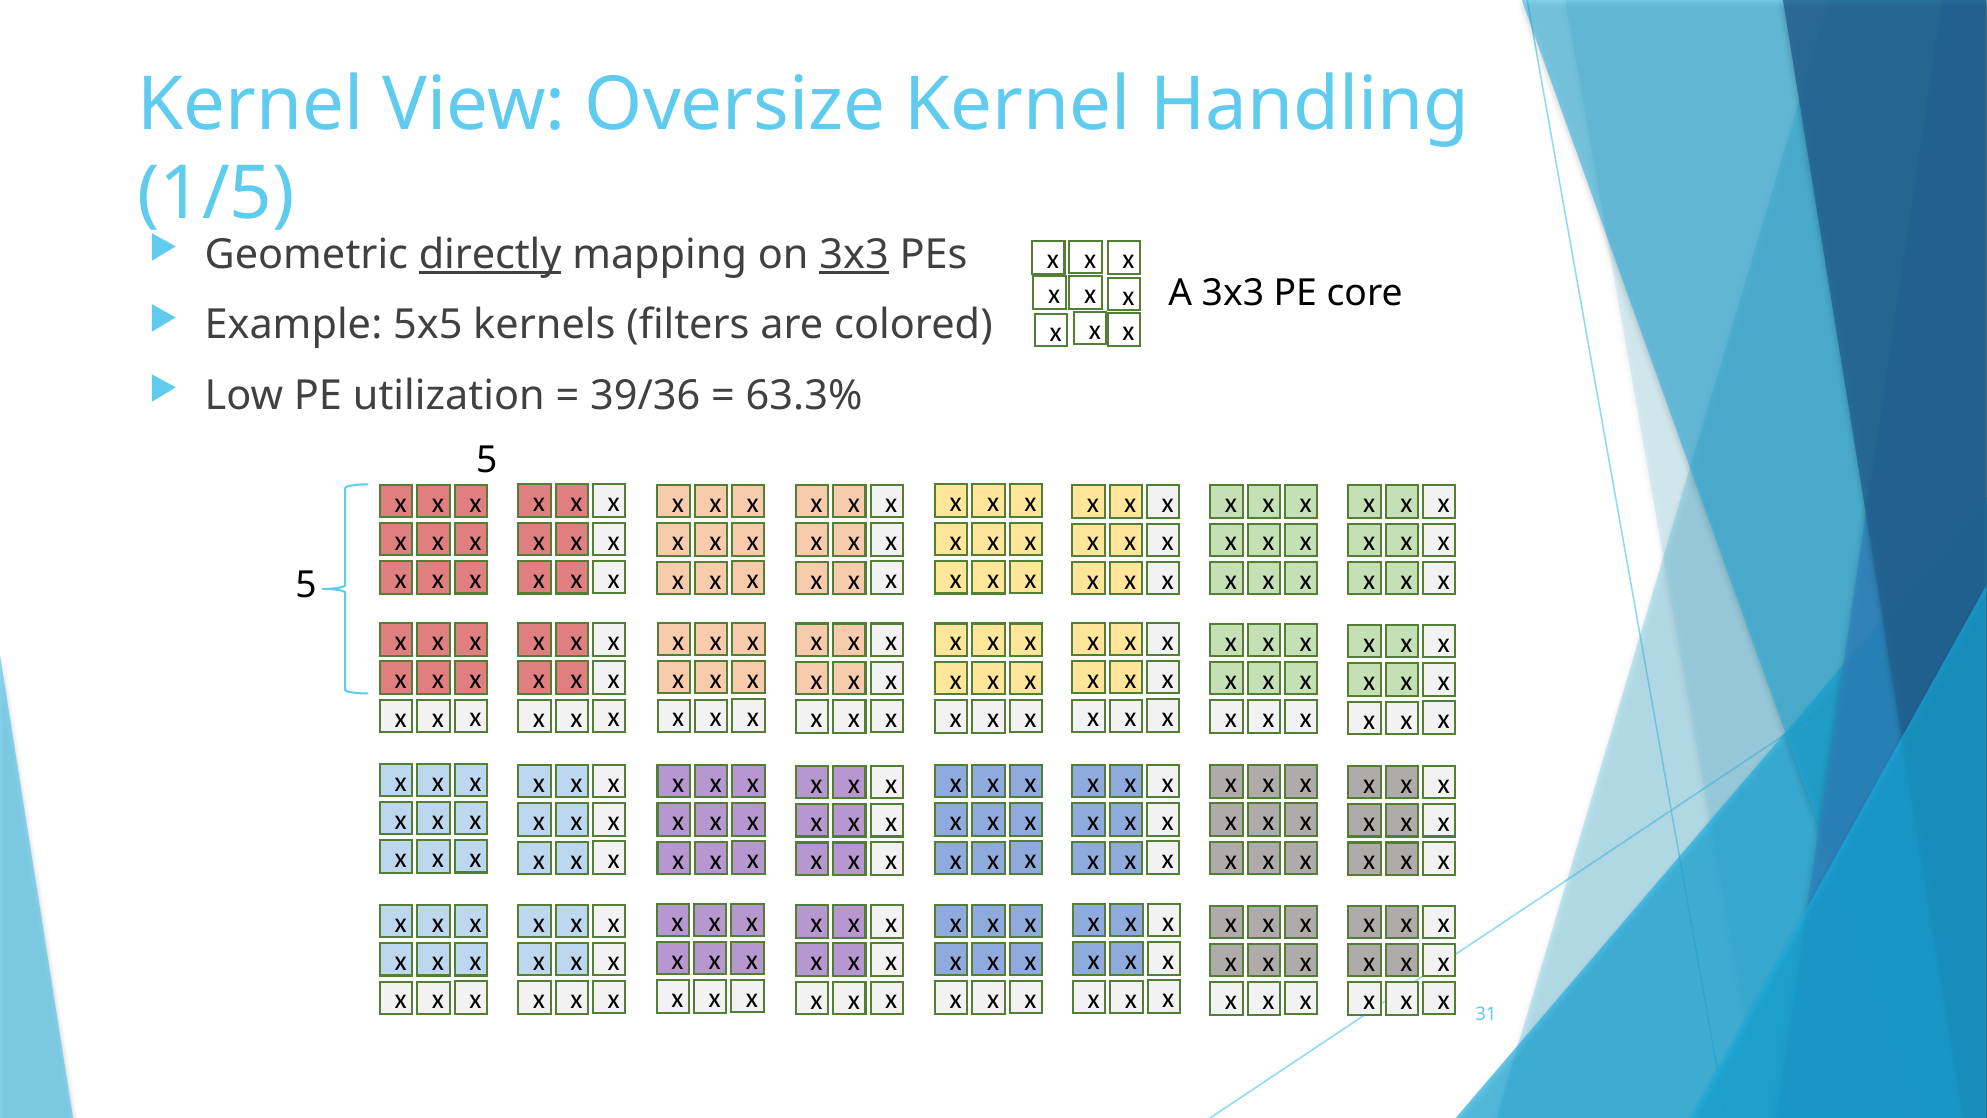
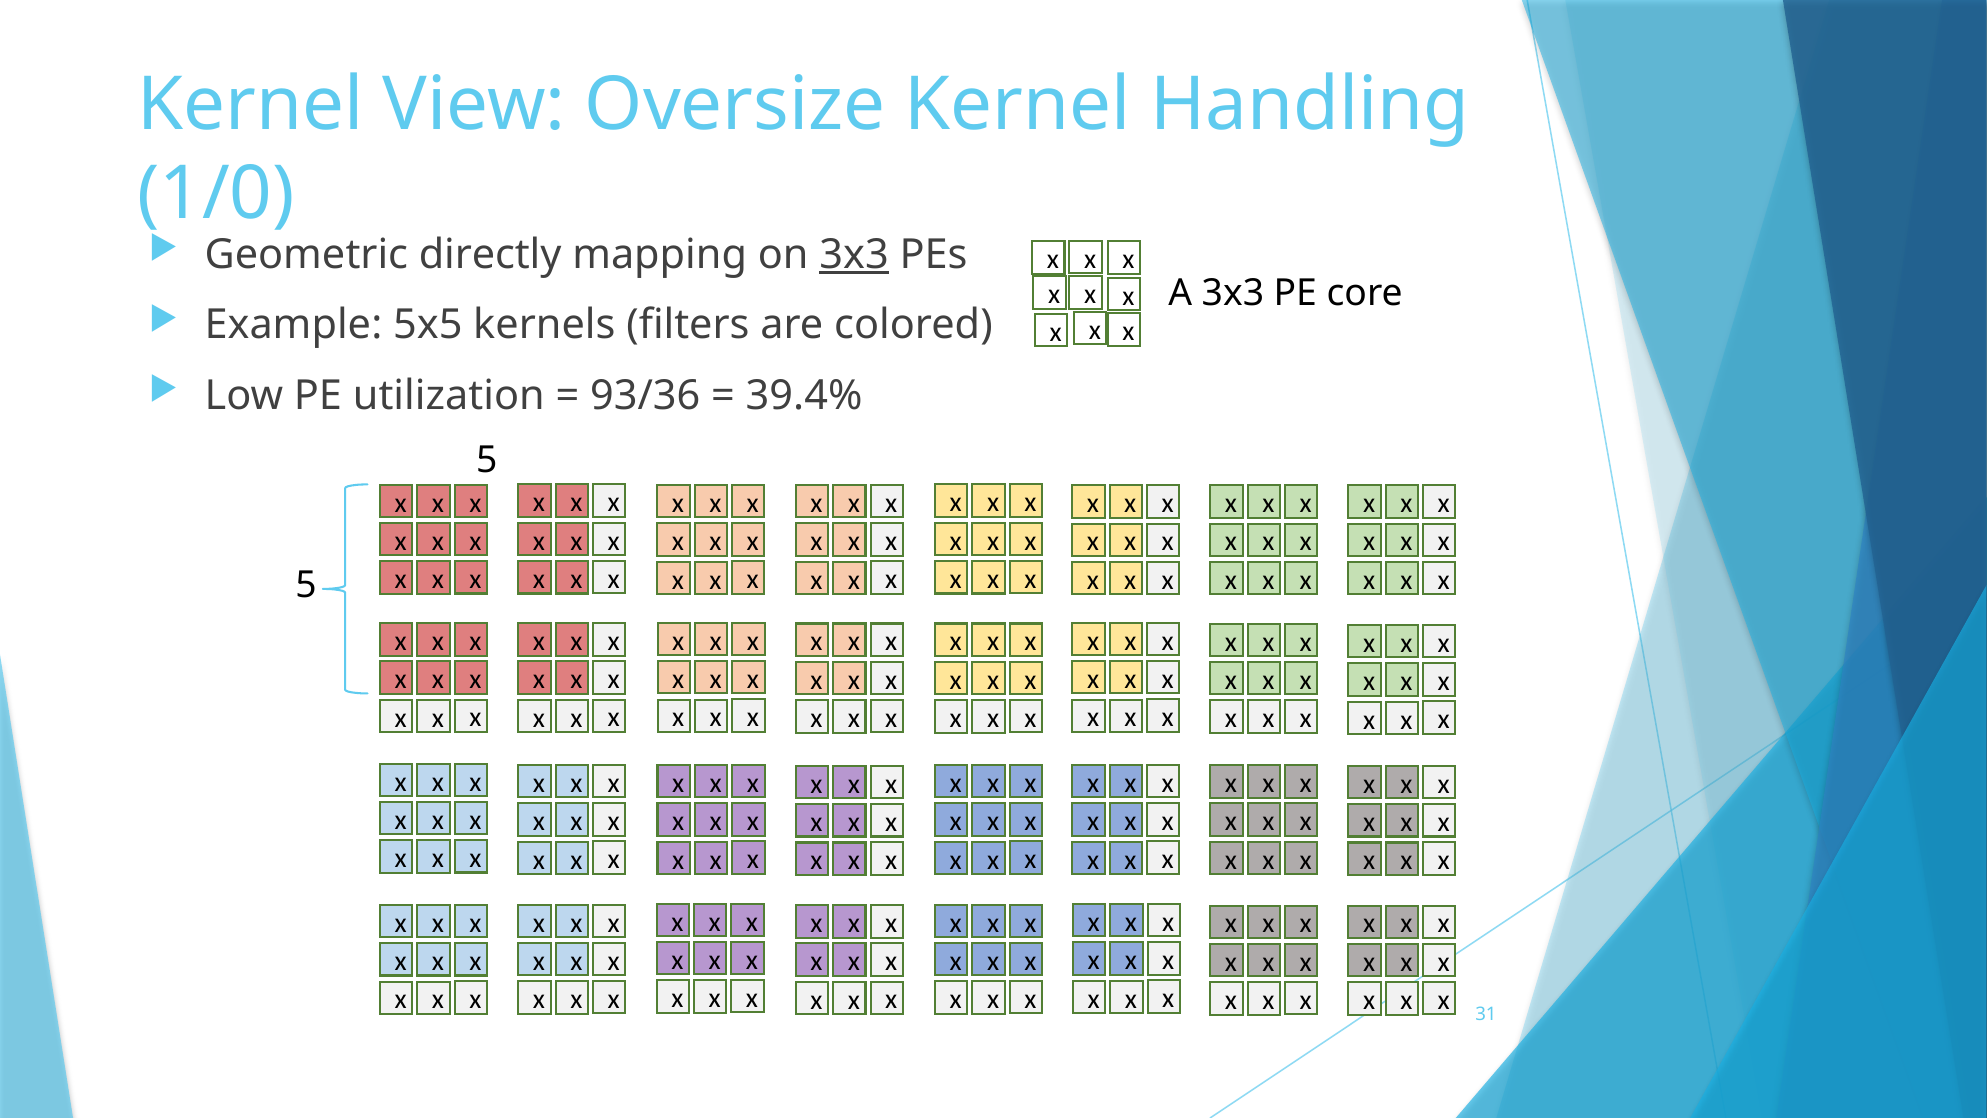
1/5: 1/5 -> 1/0 (216, 194)
directly underline: present -> none (490, 255)
39/36: 39/36 -> 93/36 (645, 395)
63.3%: 63.3% -> 39.4% (804, 395)
